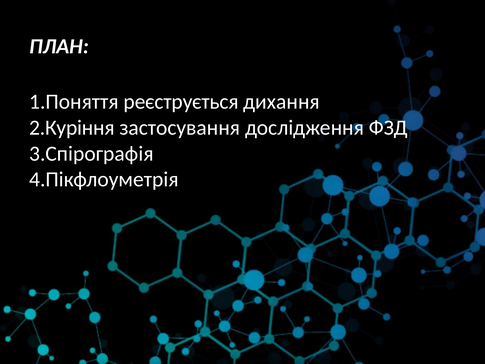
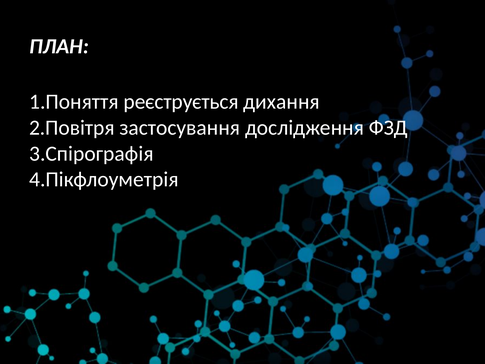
2.Куріння: 2.Куріння -> 2.Повітря (72, 128)
